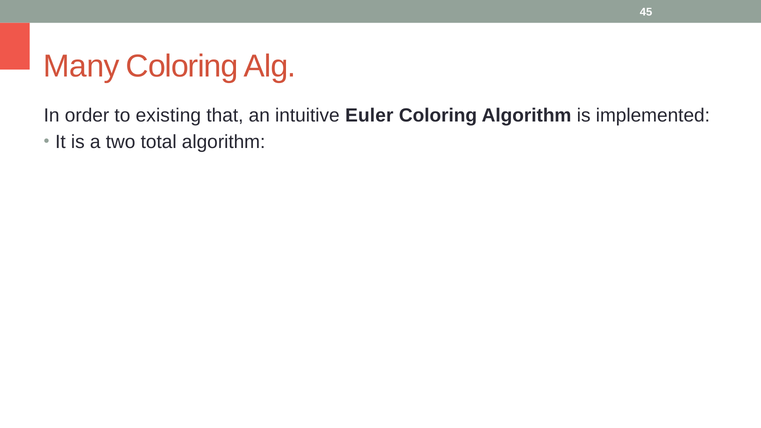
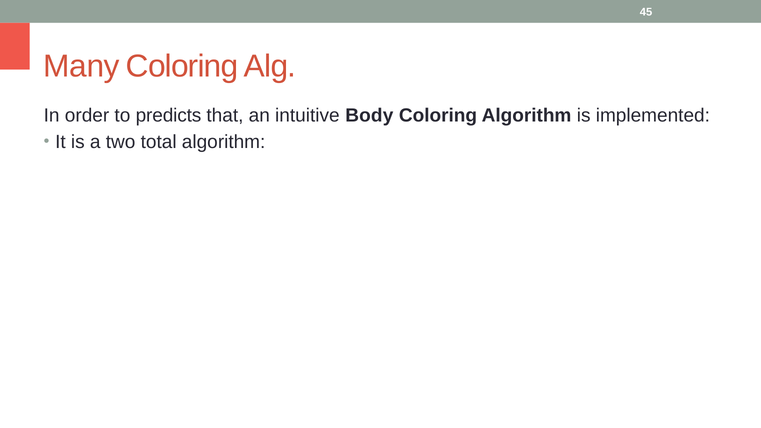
existing: existing -> predicts (168, 115)
Euler: Euler -> Body (369, 115)
